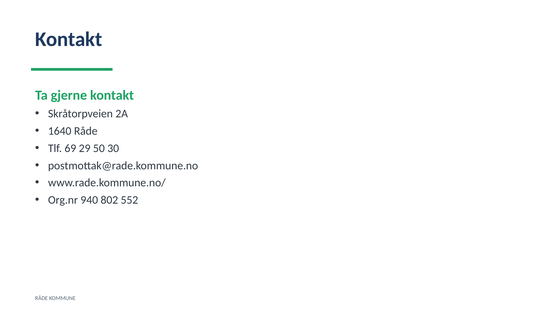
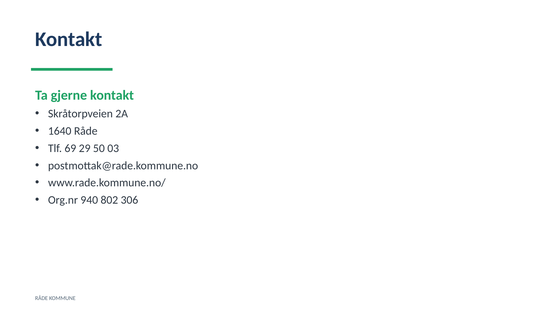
30: 30 -> 03 (113, 148)
552: 552 -> 306 (129, 200)
